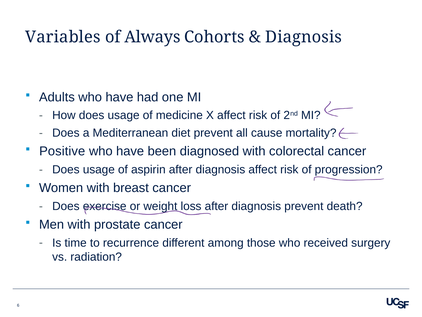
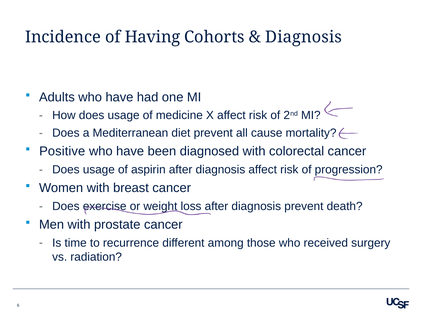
Variables: Variables -> Incidence (63, 37)
Always: Always -> Having (153, 37)
